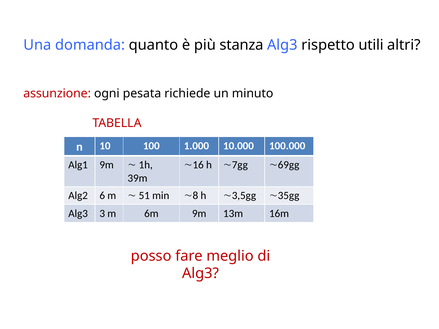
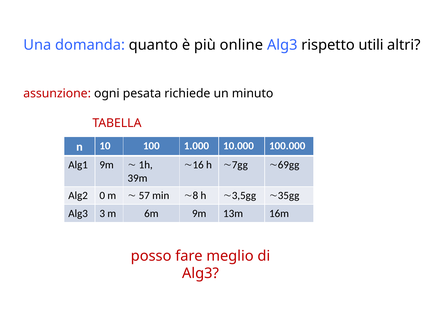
stanza: stanza -> online (241, 45)
6: 6 -> 0 (102, 196)
51: 51 -> 57 (144, 196)
